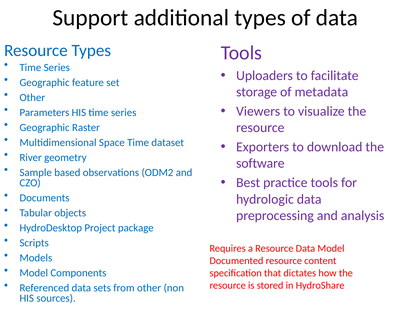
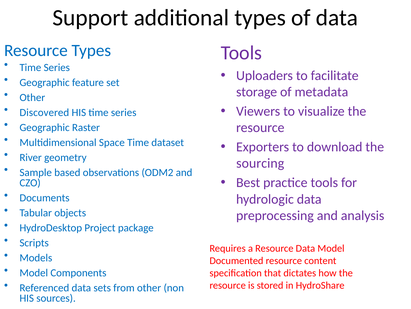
Parameters: Parameters -> Discovered (44, 112)
software: software -> sourcing (260, 163)
